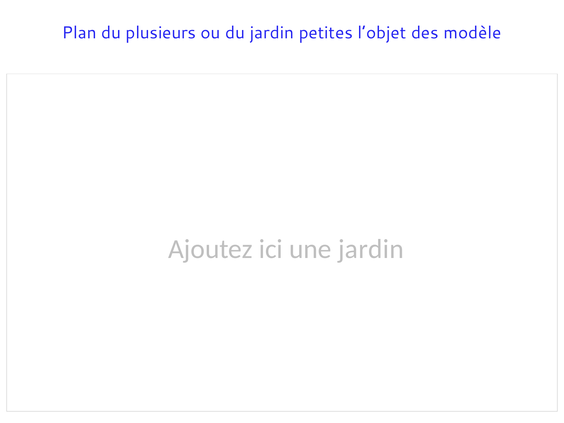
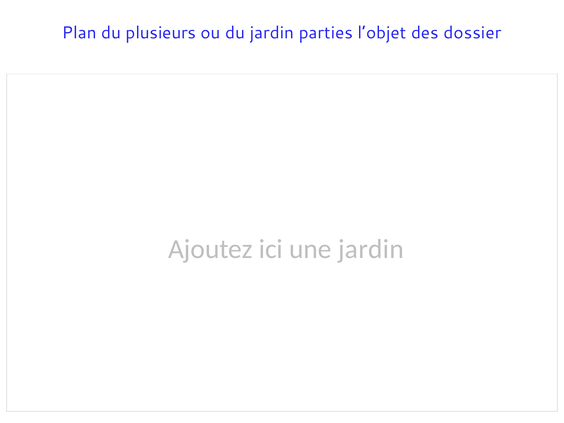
petites: petites -> parties (326, 33)
modèle: modèle -> dossier (472, 33)
